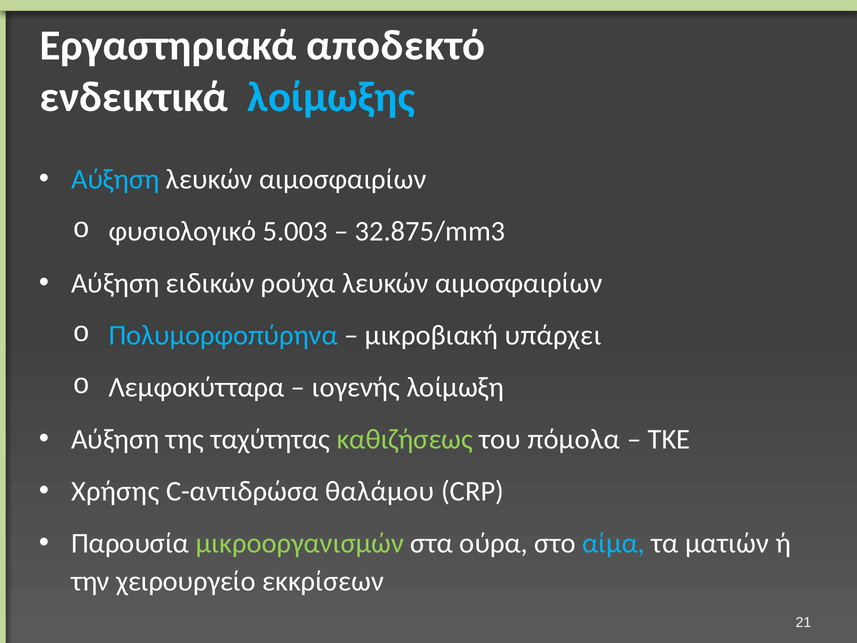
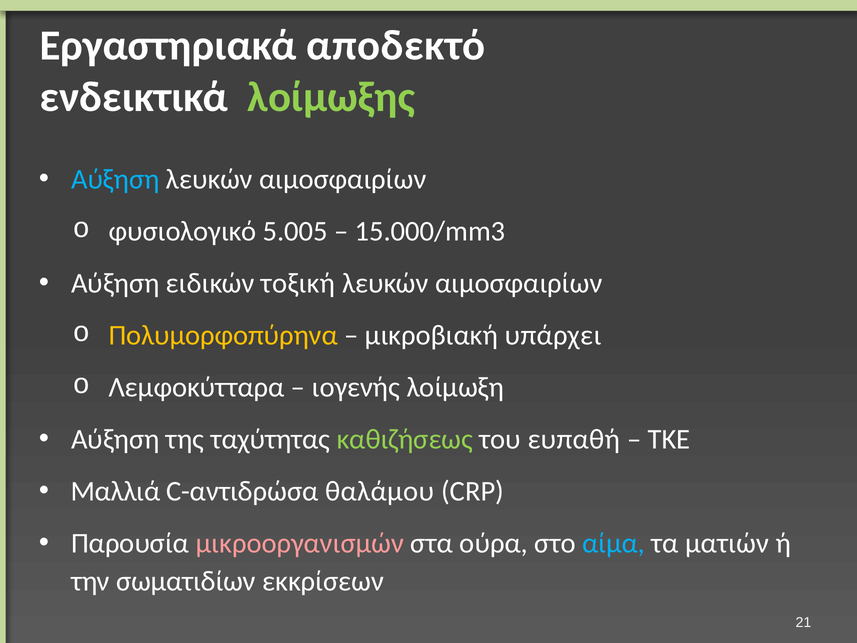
λοίμωξης colour: light blue -> light green (331, 97)
5.003: 5.003 -> 5.005 (295, 231)
32.875/mm3: 32.875/mm3 -> 15.000/mm3 (430, 231)
ρούχα: ρούχα -> τοξική (298, 283)
Πολυμορφοπύρηνα colour: light blue -> yellow (223, 335)
πόμολα: πόμολα -> ευπαθή (574, 439)
Χρήσης: Χρήσης -> Μαλλιά (115, 491)
μικροοργανισμών colour: light green -> pink (300, 543)
χειρουργείο: χειρουργείο -> σωματιδίων (186, 581)
